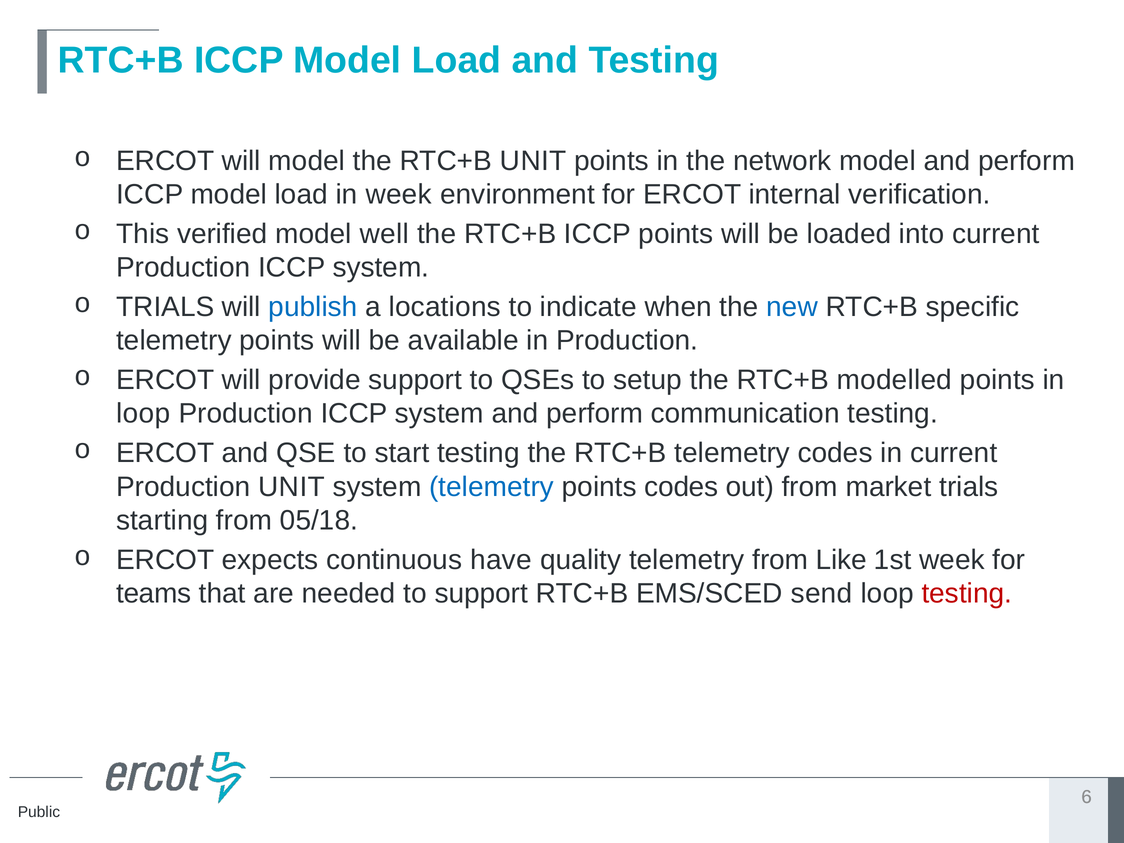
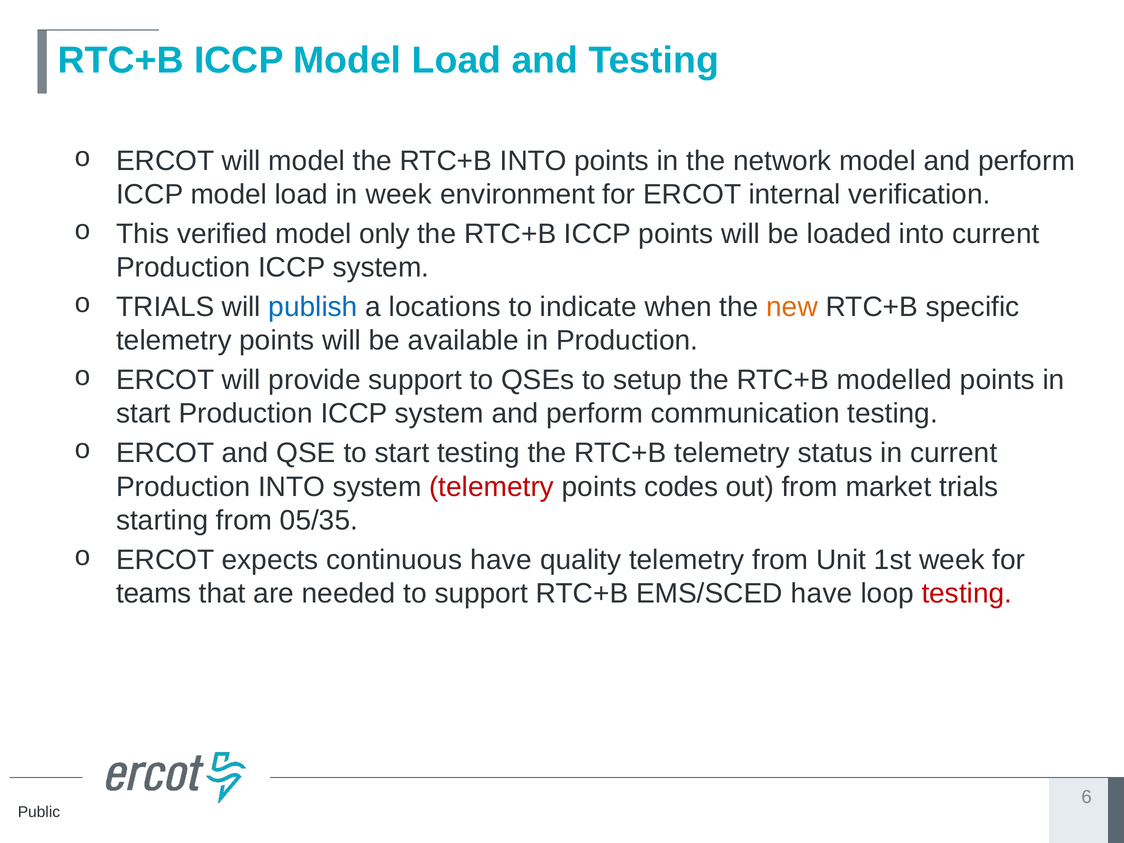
RTC+B UNIT: UNIT -> INTO (533, 161)
well: well -> only (385, 234)
new colour: blue -> orange (792, 307)
loop: loop -> start (143, 414)
telemetry codes: codes -> status (835, 453)
Production UNIT: UNIT -> INTO (292, 487)
telemetry colour: blue -> red (492, 487)
05/18: 05/18 -> 05/35 (319, 520)
Like: Like -> Unit (841, 560)
EMS/SCED send: send -> have (822, 594)
